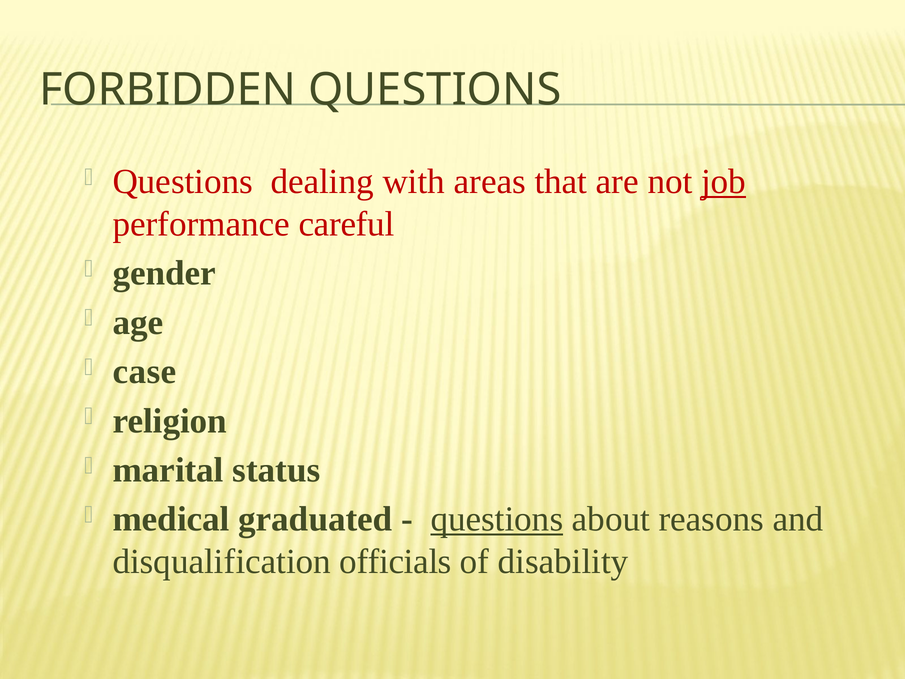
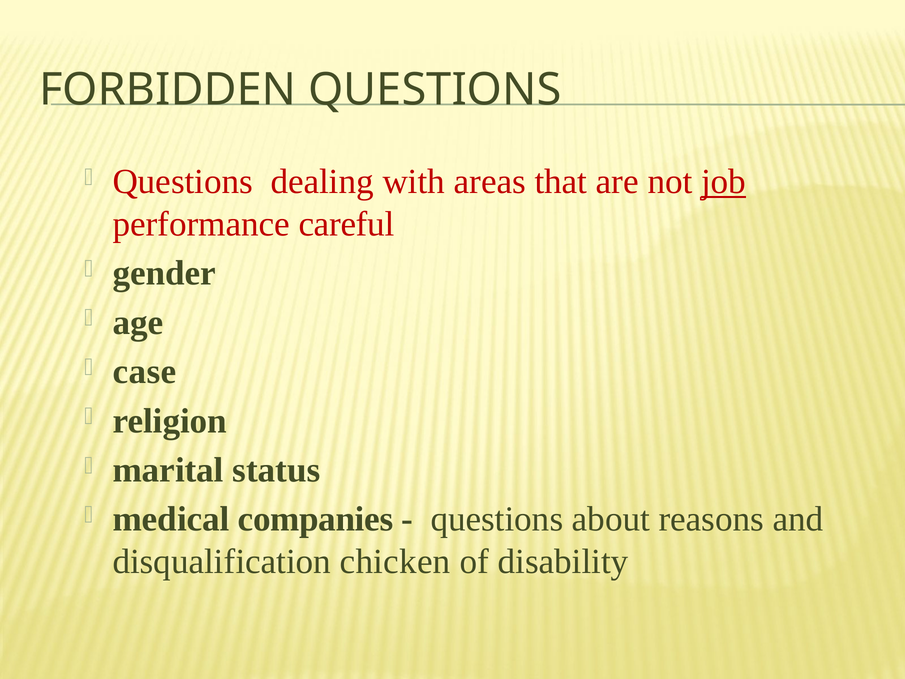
graduated: graduated -> companies (316, 519)
questions underline: present -> none (497, 519)
officials: officials -> chicken (395, 561)
